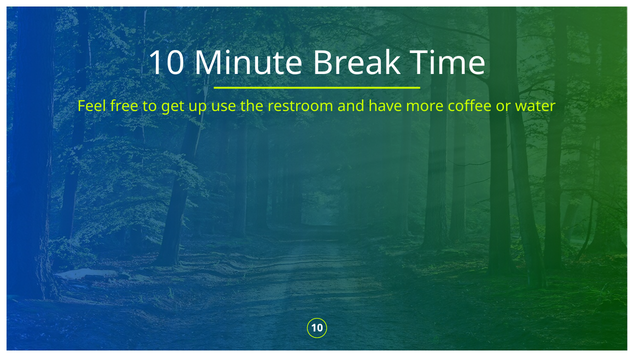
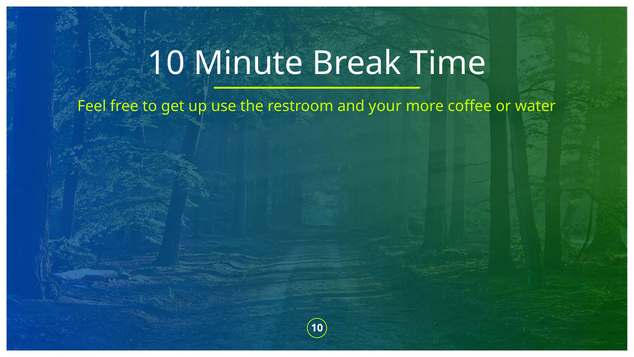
have: have -> your (385, 106)
